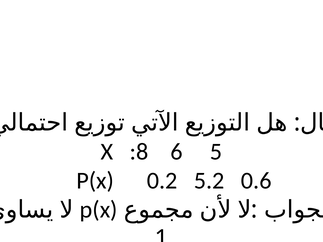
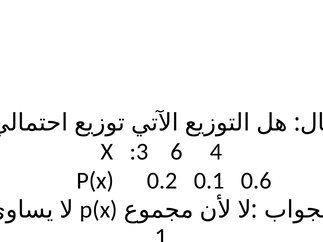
:8: :8 -> :3 (139, 152)
5: 5 -> 4 (216, 152)
5.2: 5.2 -> 0.1 (209, 181)
